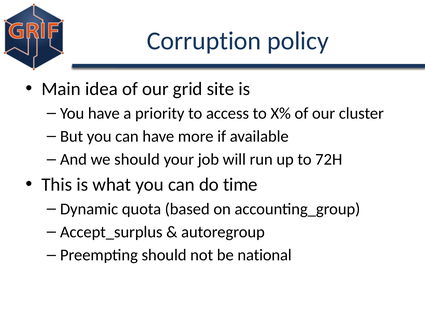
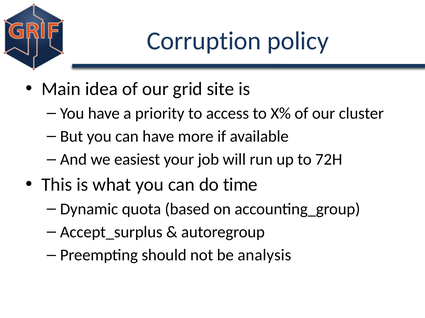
we should: should -> easiest (137, 160)
national: national -> analysis (264, 256)
